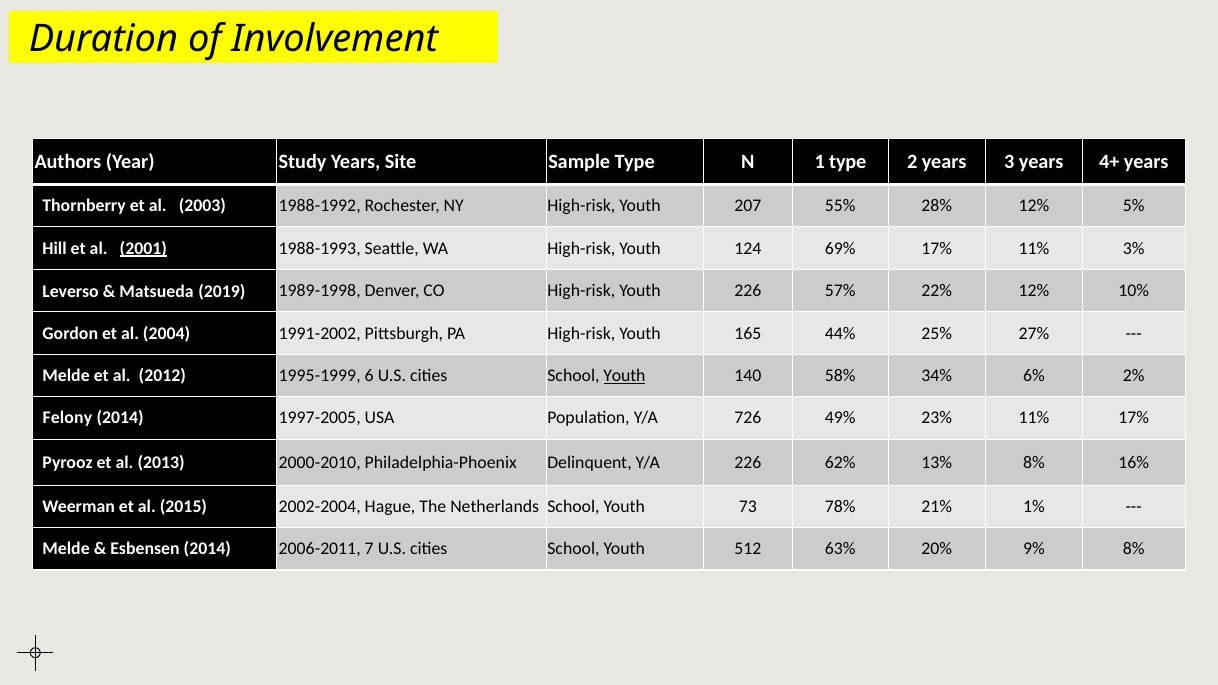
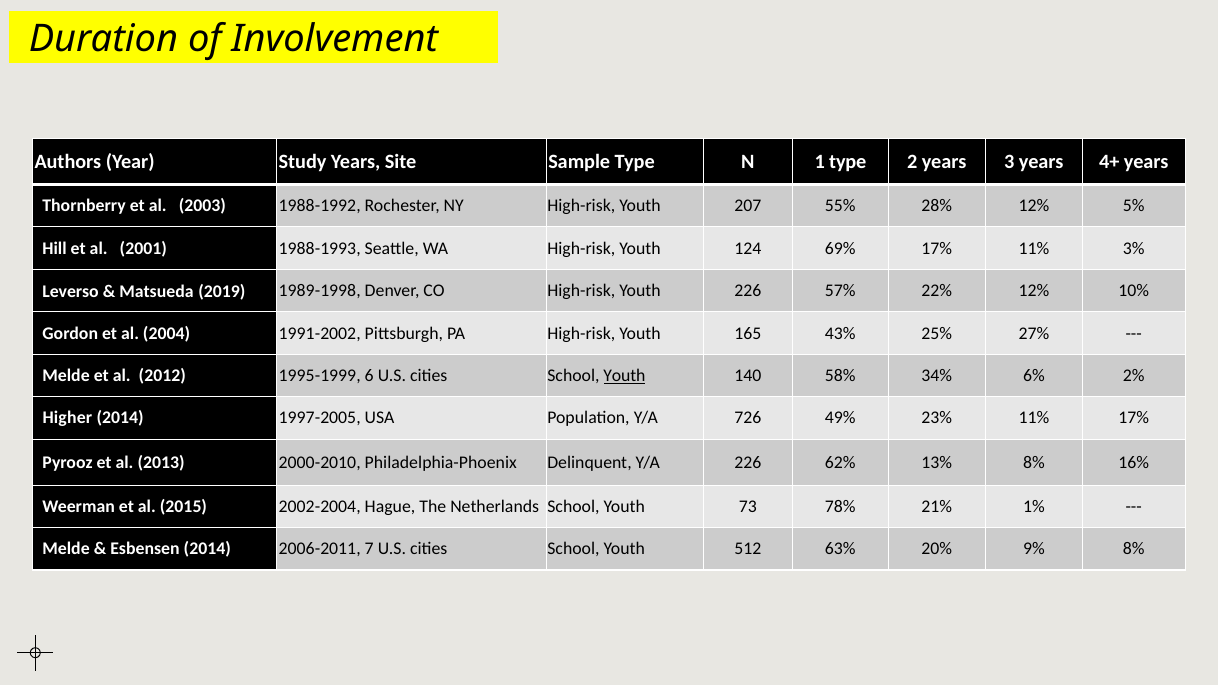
2001 underline: present -> none (143, 248)
44%: 44% -> 43% (840, 333)
Felony: Felony -> Higher (67, 418)
